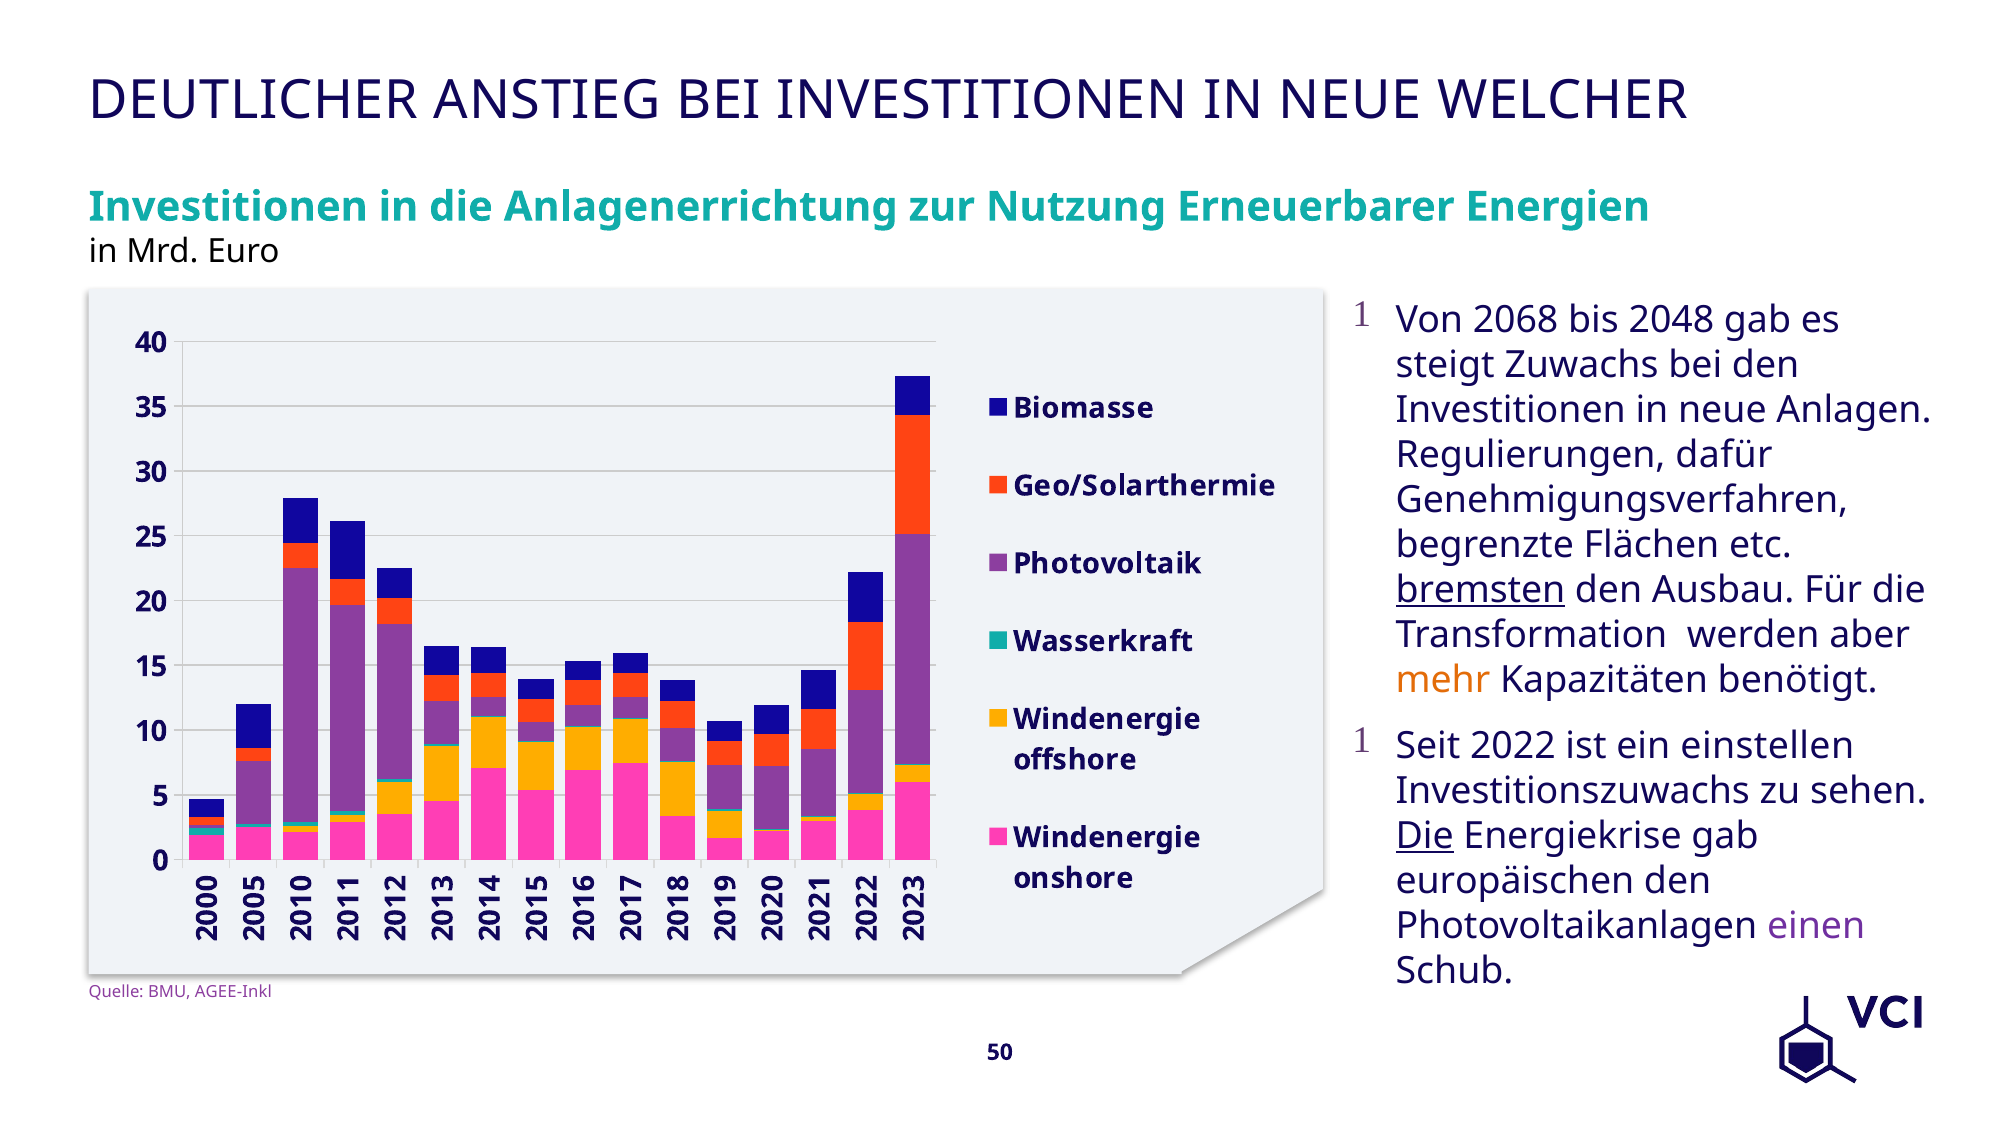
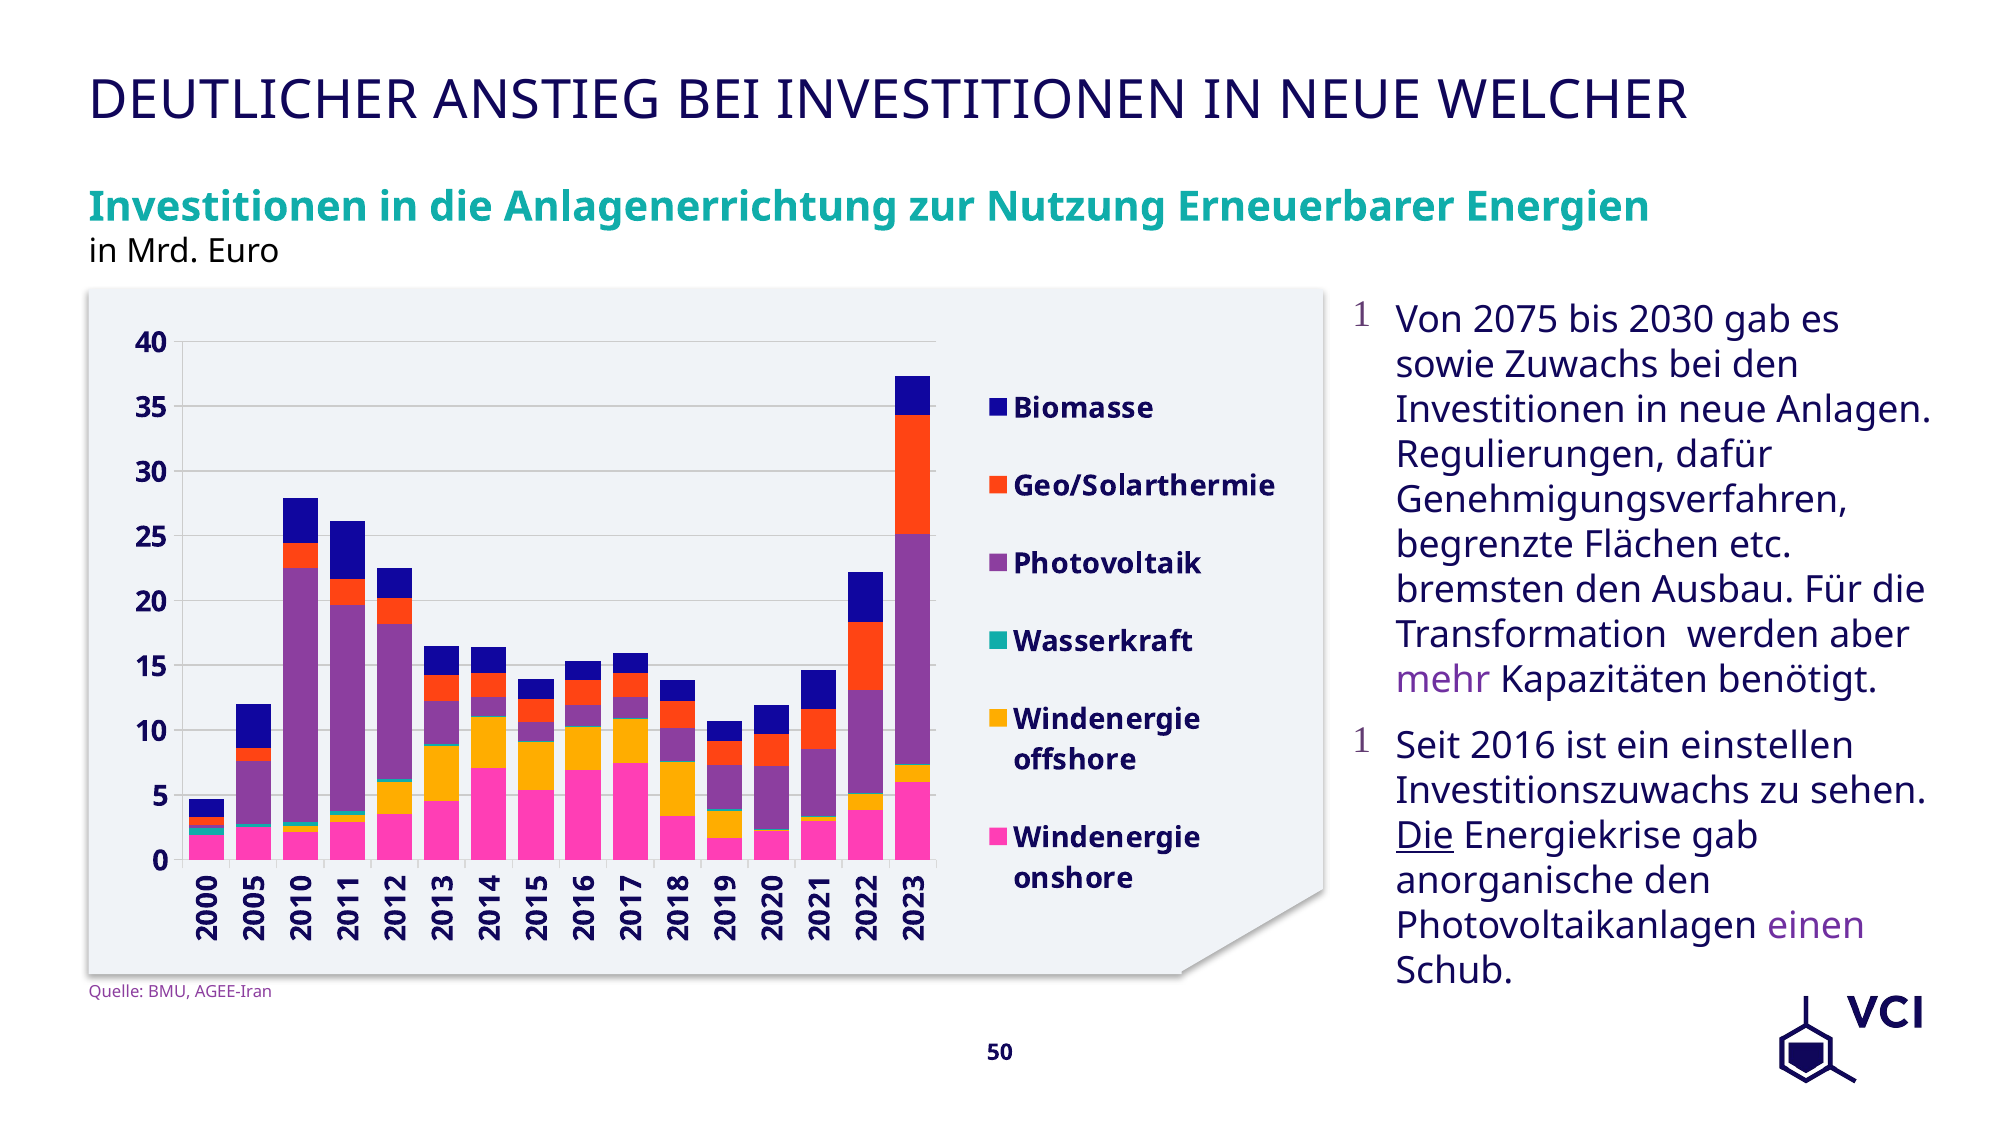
2068: 2068 -> 2075 (1516, 320)
2048: 2048 -> 2030 (1671, 320)
steigt: steigt -> sowie (1445, 365)
bremsten underline: present -> none (1480, 590)
mehr colour: orange -> purple (1443, 680)
2022: 2022 -> 2016 (1513, 746)
europäischen: europäischen -> anorganische (1515, 881)
AGEE-Inkl: AGEE-Inkl -> AGEE-Iran (234, 992)
